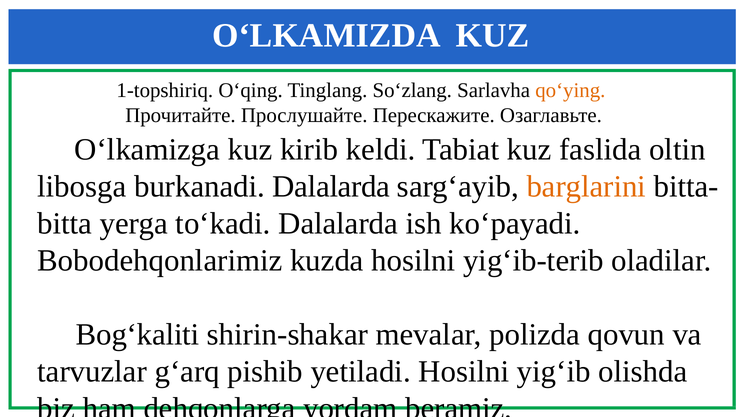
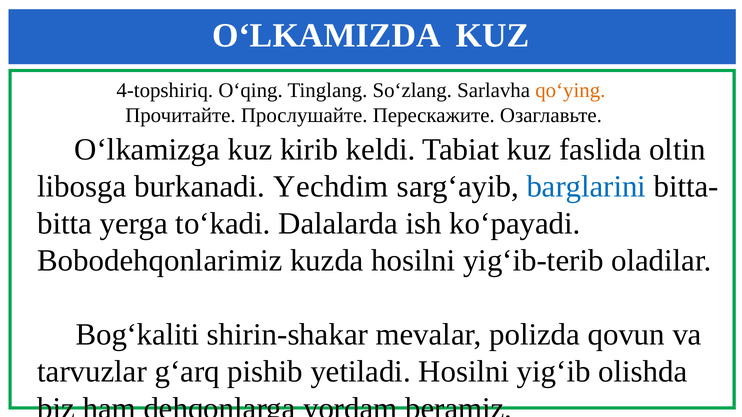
1-topshiriq: 1-topshiriq -> 4-topshiriq (165, 91)
burkanadi Dalalarda: Dalalarda -> Yechdim (331, 187)
barglarini colour: orange -> blue (586, 187)
